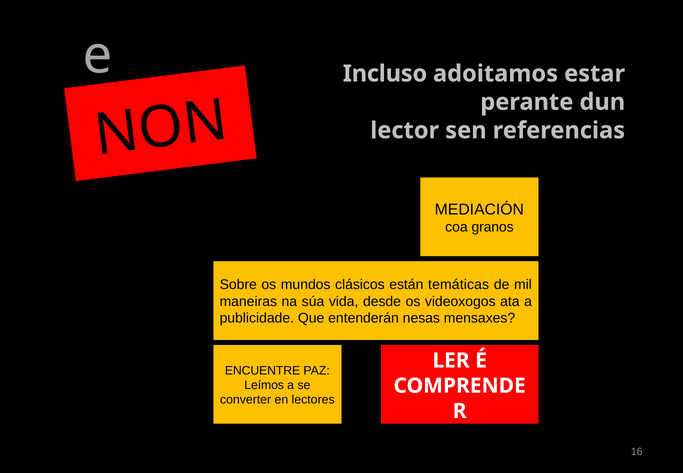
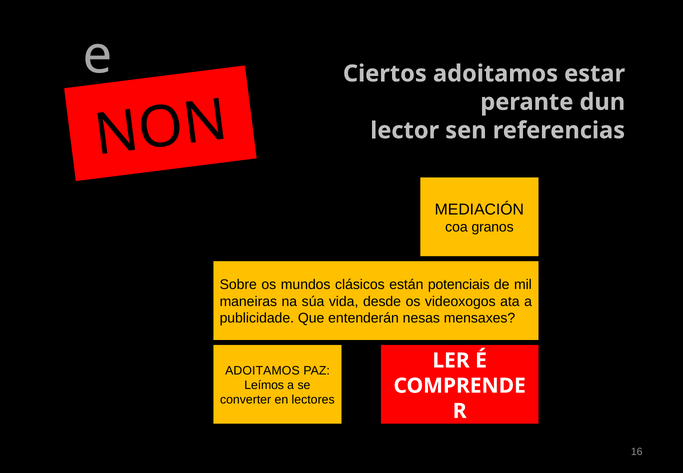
Incluso: Incluso -> Ciertos (385, 74)
temáticas: temáticas -> potenciais (459, 285)
ENCUENTRE: ENCUENTRE -> ADOITAMOS (262, 370)
